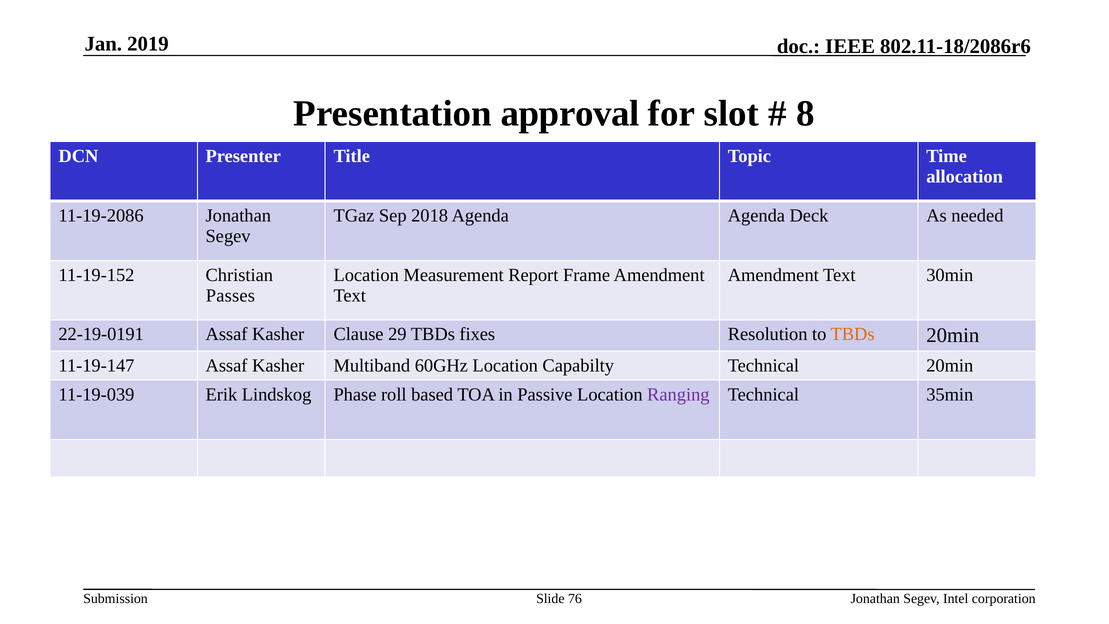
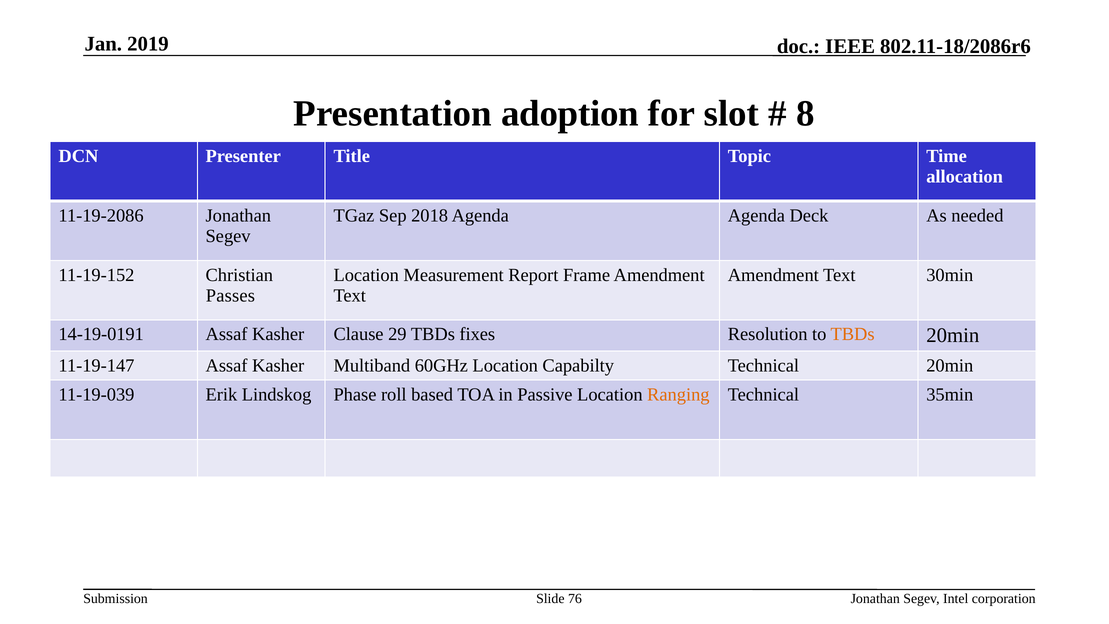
approval: approval -> adoption (570, 113)
22-19-0191: 22-19-0191 -> 14-19-0191 (101, 334)
Ranging colour: purple -> orange (678, 394)
